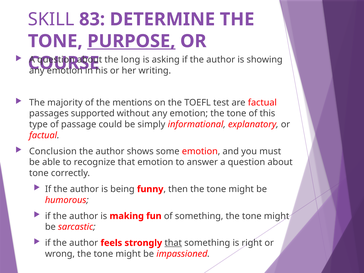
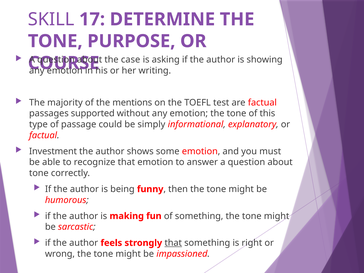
83: 83 -> 17 (92, 19)
PURPOSE underline: present -> none (131, 41)
long: long -> case (131, 60)
Conclusion: Conclusion -> Investment (53, 151)
